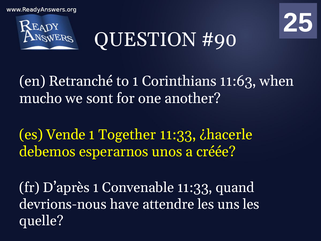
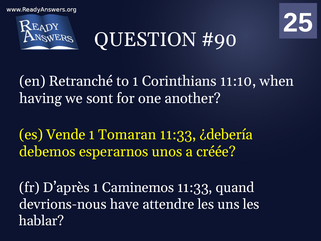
11:63: 11:63 -> 11:10 (238, 81)
mucho: mucho -> having (41, 98)
Together: Together -> Tomaran (127, 134)
¿hacerle: ¿hacerle -> ¿debería (226, 134)
Convenable: Convenable -> Caminemos (138, 187)
quelle: quelle -> hablar (42, 221)
